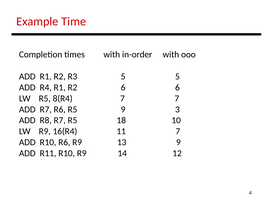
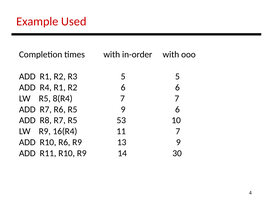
Time: Time -> Used (74, 21)
9 3: 3 -> 6 (177, 110)
18: 18 -> 53 (121, 121)
12: 12 -> 30 (177, 154)
